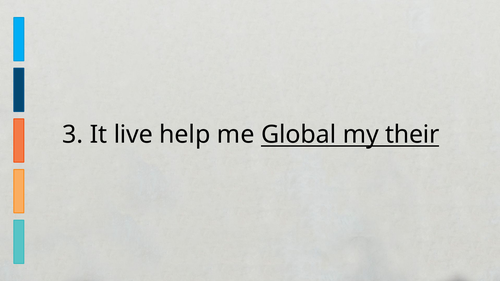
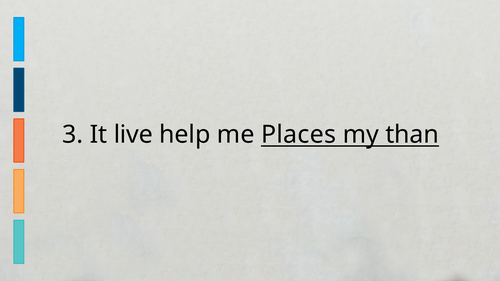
Global: Global -> Places (299, 135)
their: their -> than (412, 135)
